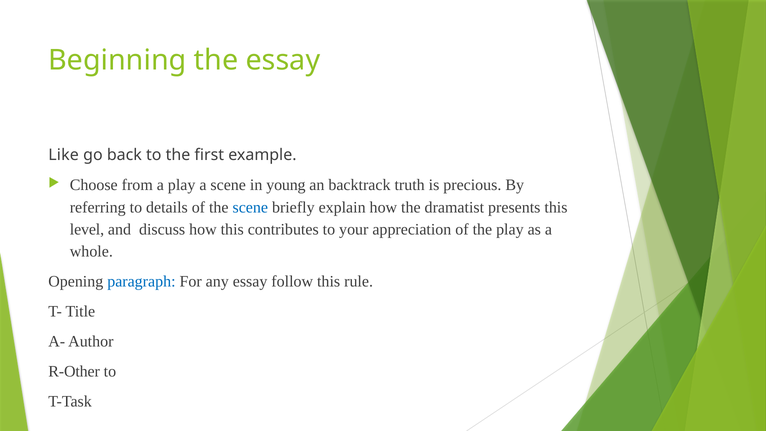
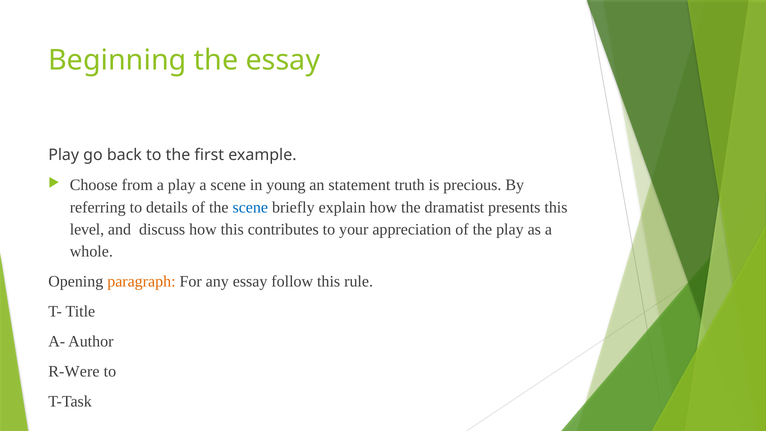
Like: Like -> Play (64, 155)
backtrack: backtrack -> statement (359, 185)
paragraph colour: blue -> orange (141, 281)
R-Other: R-Other -> R-Were (74, 371)
